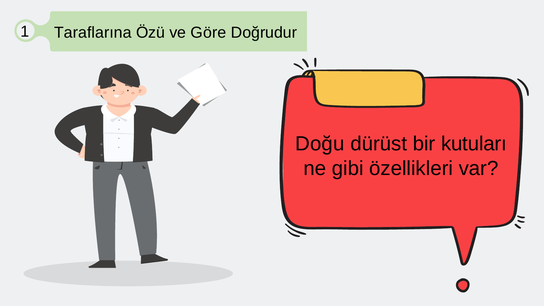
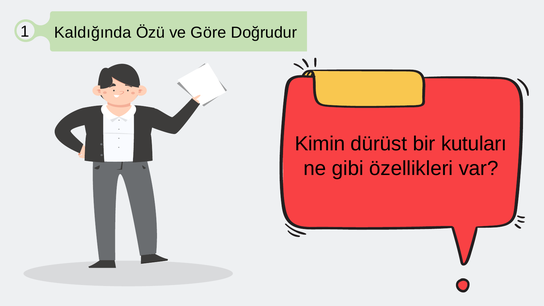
Taraflarına: Taraflarına -> Kaldığında (93, 33)
Doğu: Doğu -> Kimin (320, 144)
